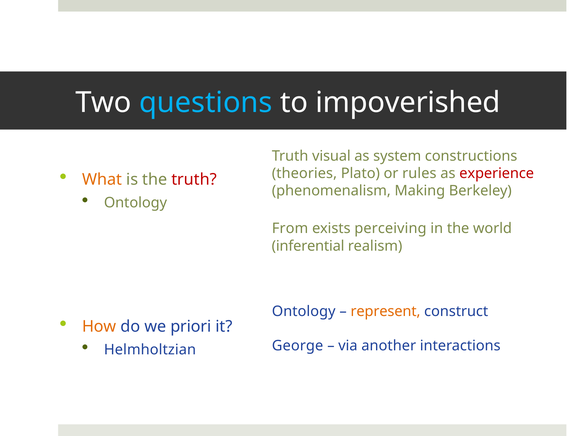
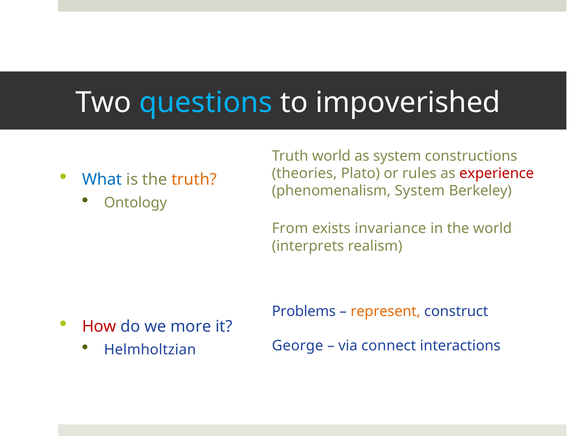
Truth visual: visual -> world (331, 156)
What colour: orange -> blue (102, 179)
truth colour: red -> orange (194, 179)
phenomenalism Making: Making -> System (420, 191)
perceiving: perceiving -> invariance (390, 228)
inferential: inferential -> interprets (308, 246)
Ontology: Ontology -> Problems (304, 311)
How colour: orange -> red (99, 326)
priori: priori -> more (191, 326)
another: another -> connect (389, 345)
